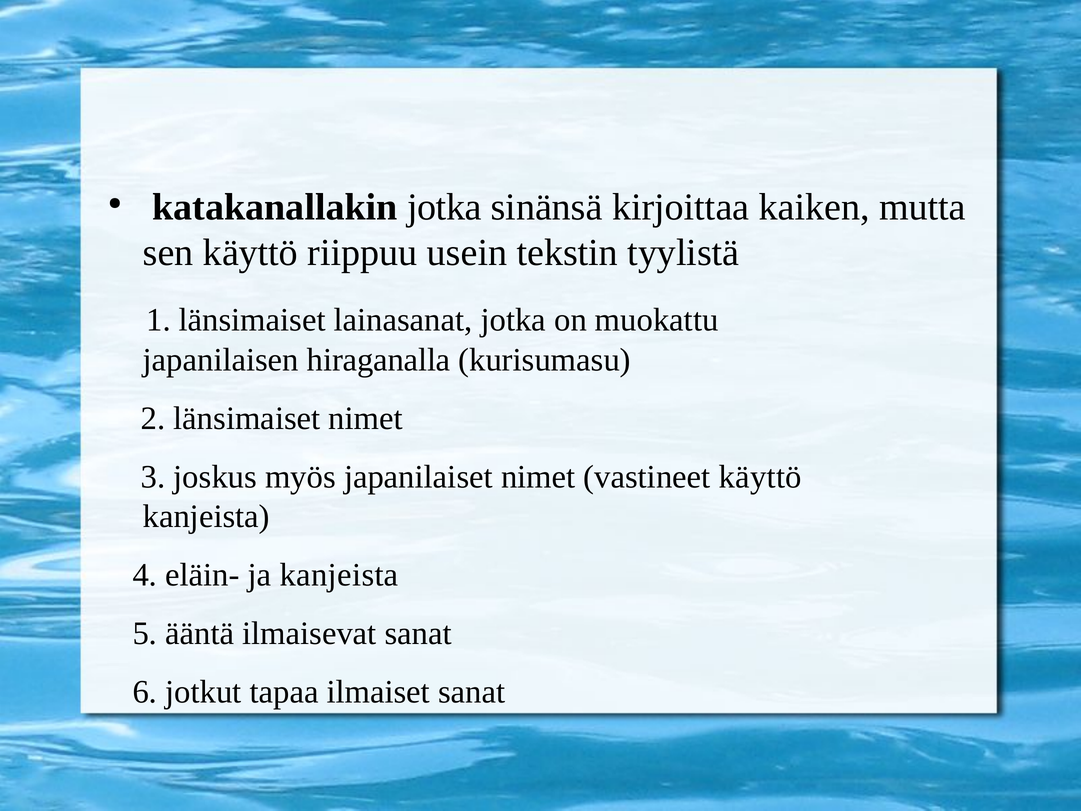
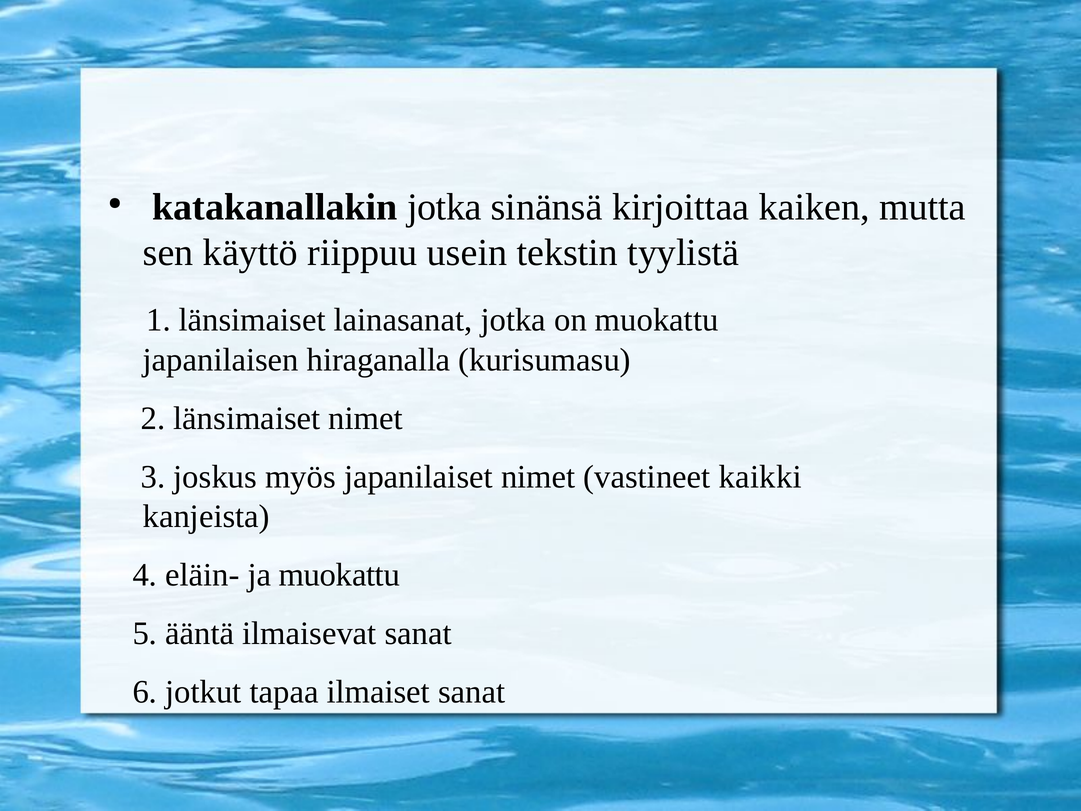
vastineet käyttö: käyttö -> kaikki (760, 477)
ja kanjeista: kanjeista -> muokattu (339, 575)
